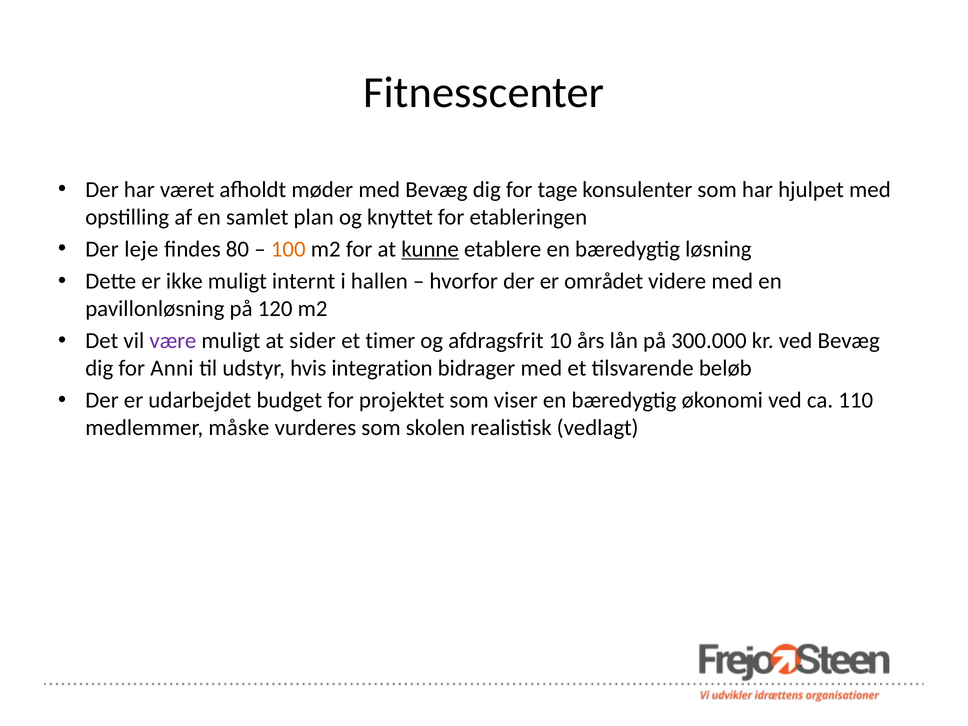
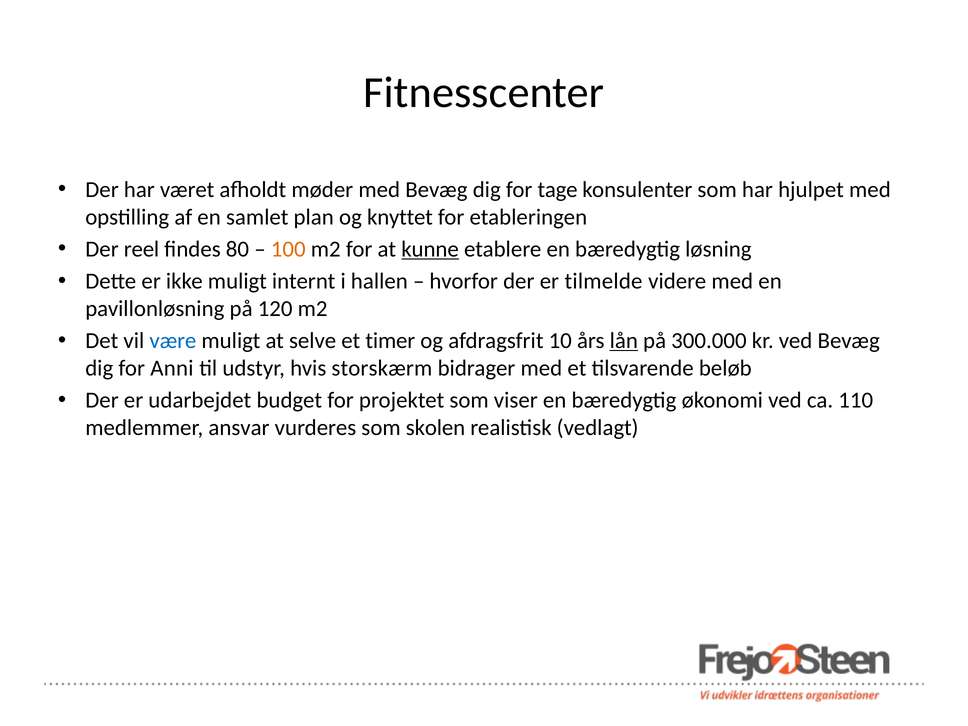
leje: leje -> reel (142, 249)
området: området -> tilmelde (604, 281)
være colour: purple -> blue (173, 341)
sider: sider -> selve (313, 341)
lån underline: none -> present (624, 341)
integration: integration -> storskærm (382, 368)
måske: måske -> ansvar (239, 428)
